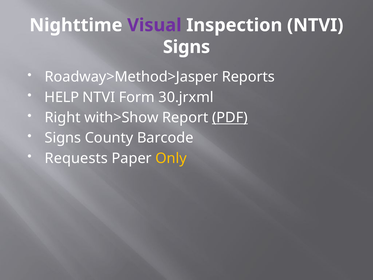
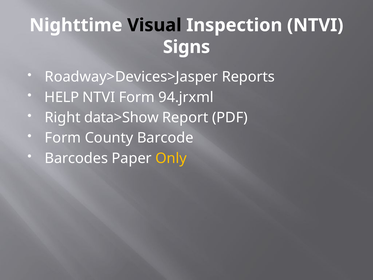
Visual colour: purple -> black (154, 25)
Roadway>Method>Jasper: Roadway>Method>Jasper -> Roadway>Devices>Jasper (131, 77)
30.jrxml: 30.jrxml -> 94.jrxml (186, 97)
with>Show: with>Show -> data>Show (121, 117)
PDF underline: present -> none (230, 117)
Signs: Signs -> Form (63, 138)
Requests: Requests -> Barcodes (76, 158)
